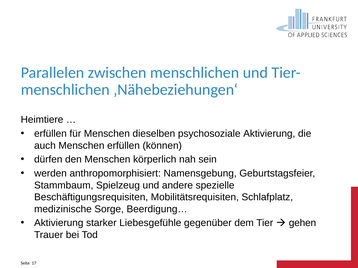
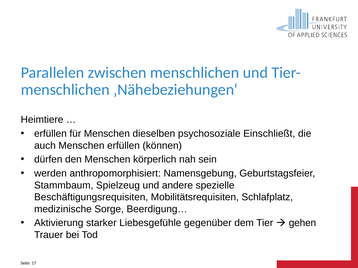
psychosoziale Aktivierung: Aktivierung -> Einschließt (269, 134)
